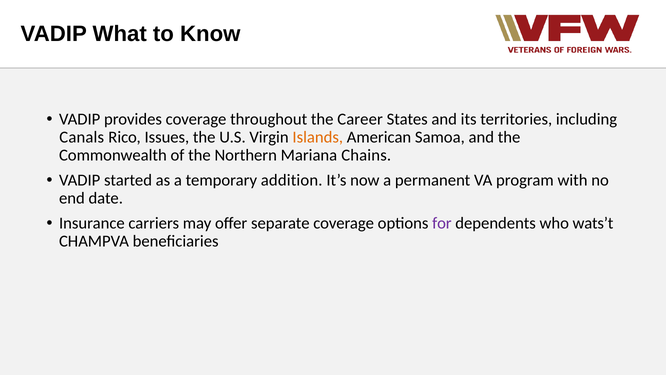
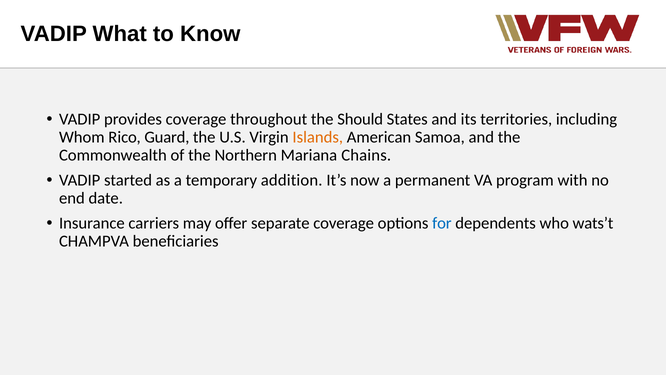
Career: Career -> Should (360, 119)
Canals: Canals -> Whom (82, 137)
Issues: Issues -> Guard (167, 137)
for colour: purple -> blue (442, 223)
